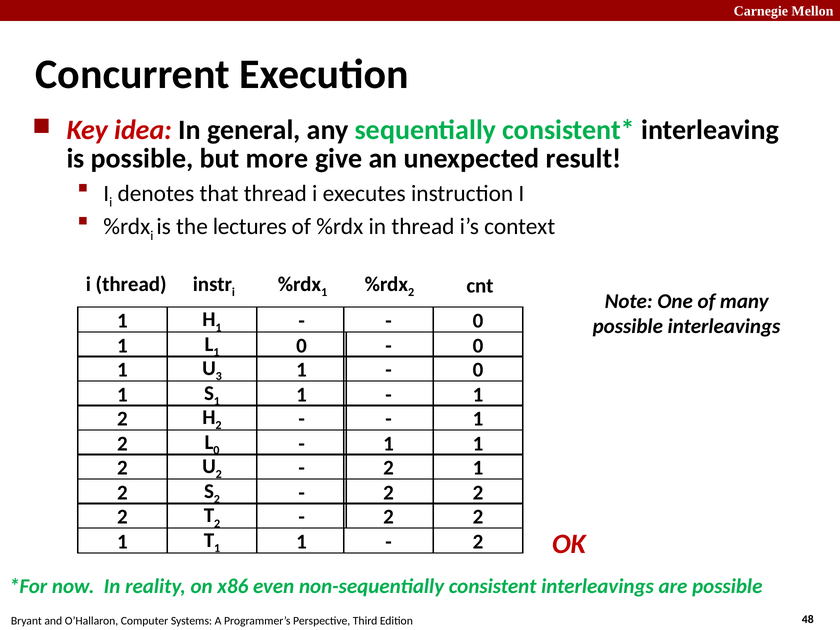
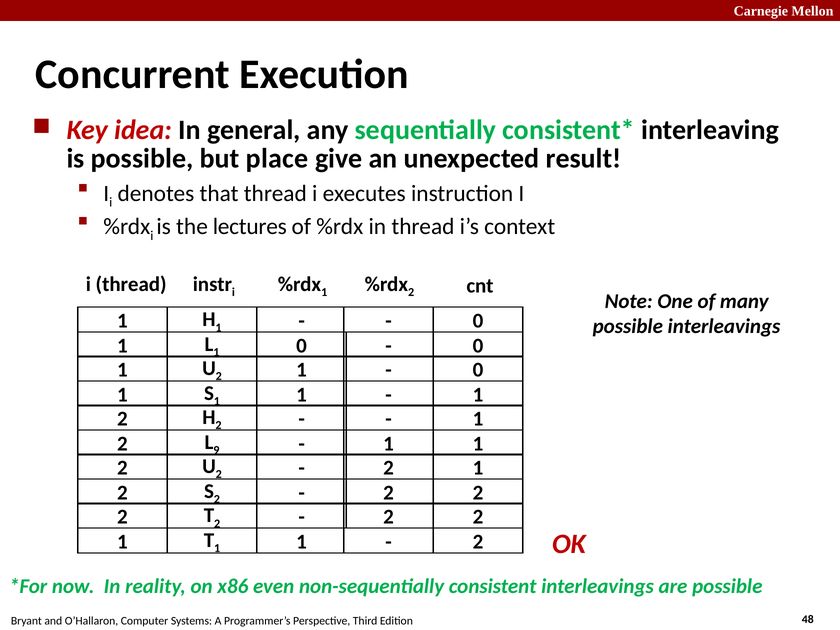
more: more -> place (277, 159)
3: 3 -> 2 (219, 376)
0: 0 -> 9 (216, 450)
